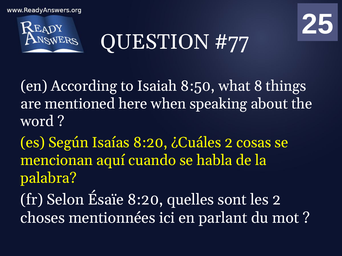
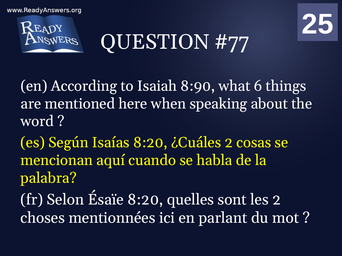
8:50: 8:50 -> 8:90 (198, 86)
8: 8 -> 6 (258, 86)
